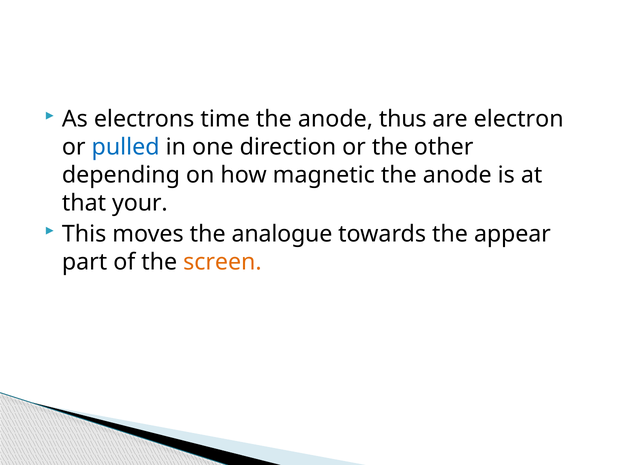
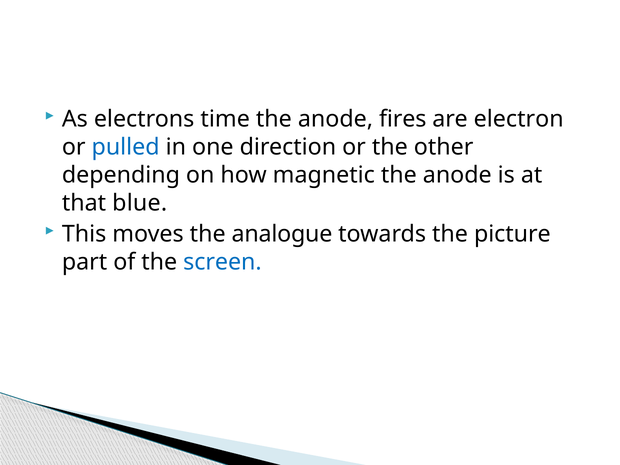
thus: thus -> fires (403, 119)
your: your -> blue (140, 203)
appear: appear -> picture (512, 234)
screen colour: orange -> blue (222, 262)
